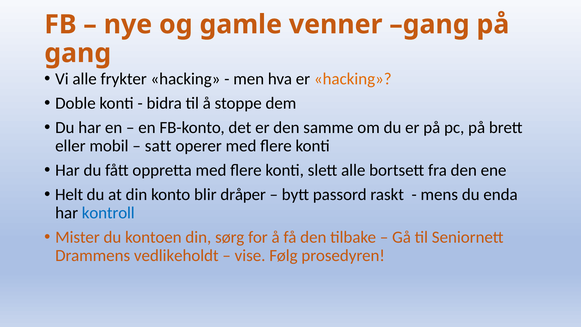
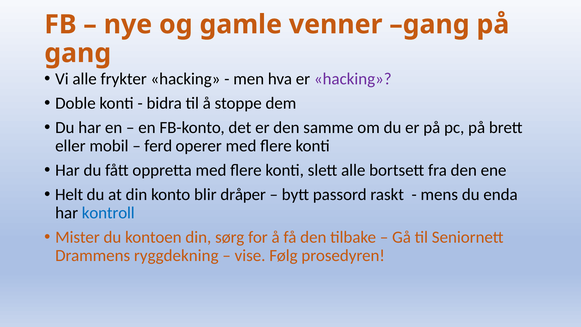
hacking colour: orange -> purple (353, 79)
satt: satt -> ferd (158, 146)
vedlikeholdt: vedlikeholdt -> ryggdekning (176, 255)
